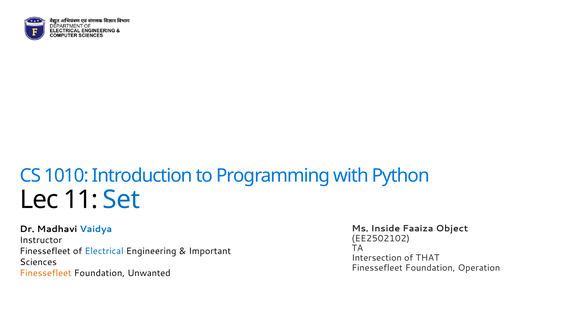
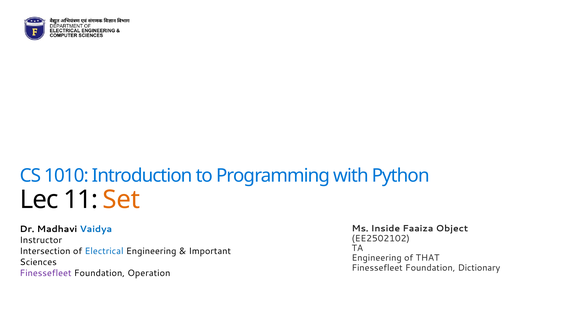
Set colour: blue -> orange (121, 200)
Finessefleet: Finessefleet -> Intersection (45, 251)
Intersection: Intersection -> Engineering (377, 258)
Operation: Operation -> Dictionary (479, 268)
Finessefleet colour: orange -> purple (46, 273)
Unwanted: Unwanted -> Operation (149, 273)
